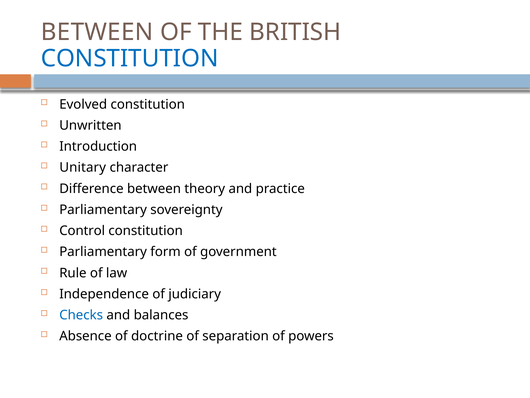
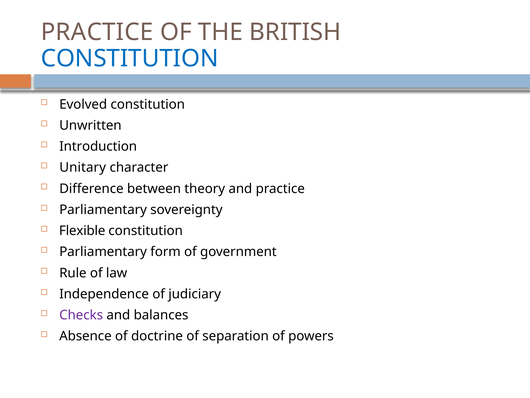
BETWEEN: BETWEEN -> PRACTICE (97, 32)
Control: Control -> Flexible (82, 231)
Checks colour: blue -> purple (81, 315)
